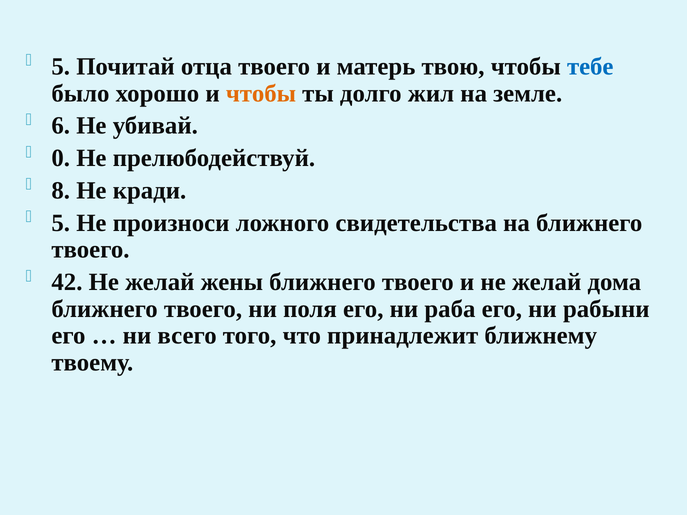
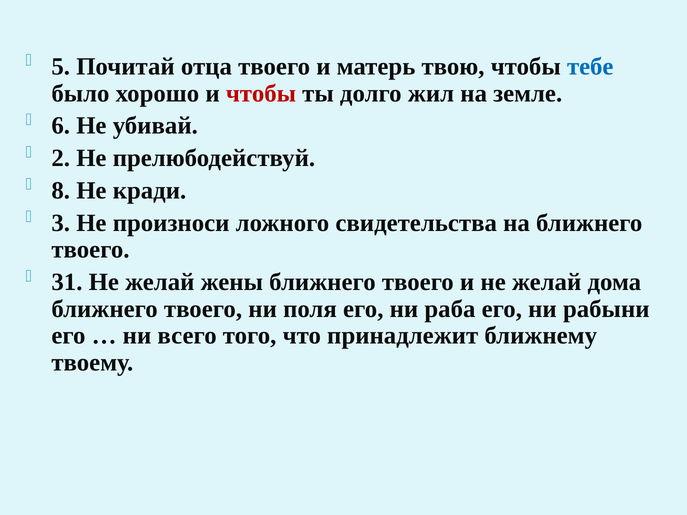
чтобы colour: orange -> red (261, 93)
0: 0 -> 2 (61, 158)
5: 5 -> 3 (61, 223)
42: 42 -> 31 (67, 282)
